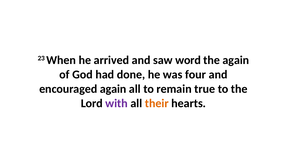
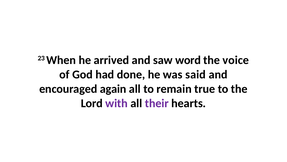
the again: again -> voice (236, 60)
four: four -> said (196, 74)
their colour: orange -> purple (157, 103)
